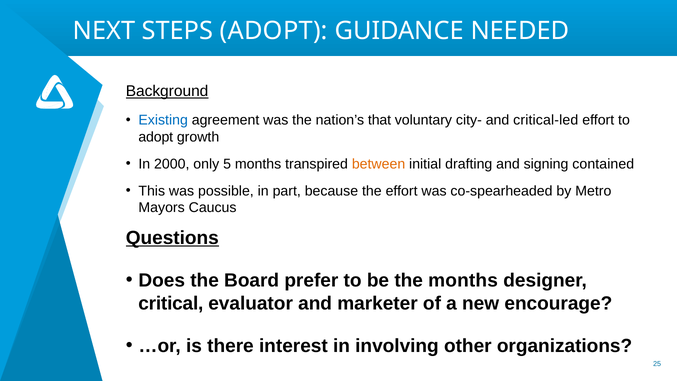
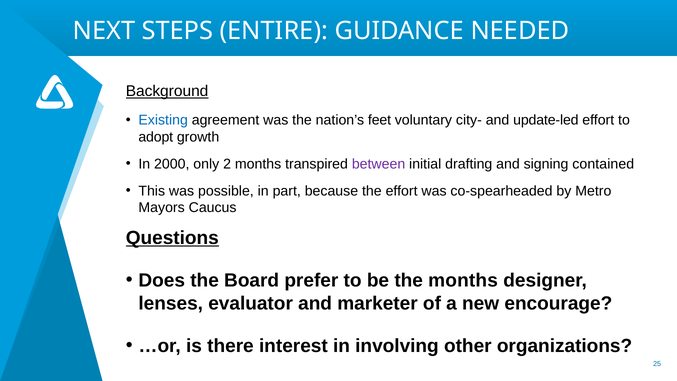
STEPS ADOPT: ADOPT -> ENTIRE (274, 31)
that: that -> feet (380, 120)
critical-led: critical-led -> update-led (546, 120)
5: 5 -> 2 (227, 164)
between colour: orange -> purple (379, 164)
critical: critical -> lenses (171, 303)
